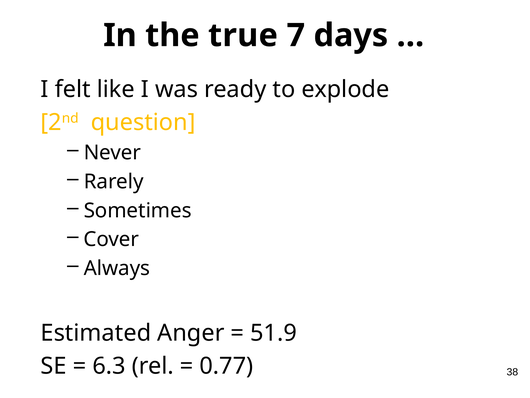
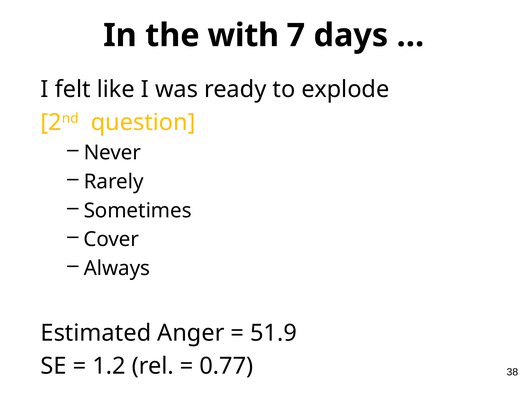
true: true -> with (243, 35)
6.3: 6.3 -> 1.2 (109, 365)
